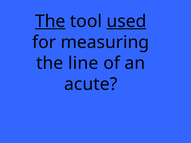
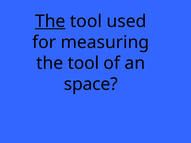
used underline: present -> none (126, 21)
line: line -> tool (83, 63)
acute: acute -> space (91, 84)
